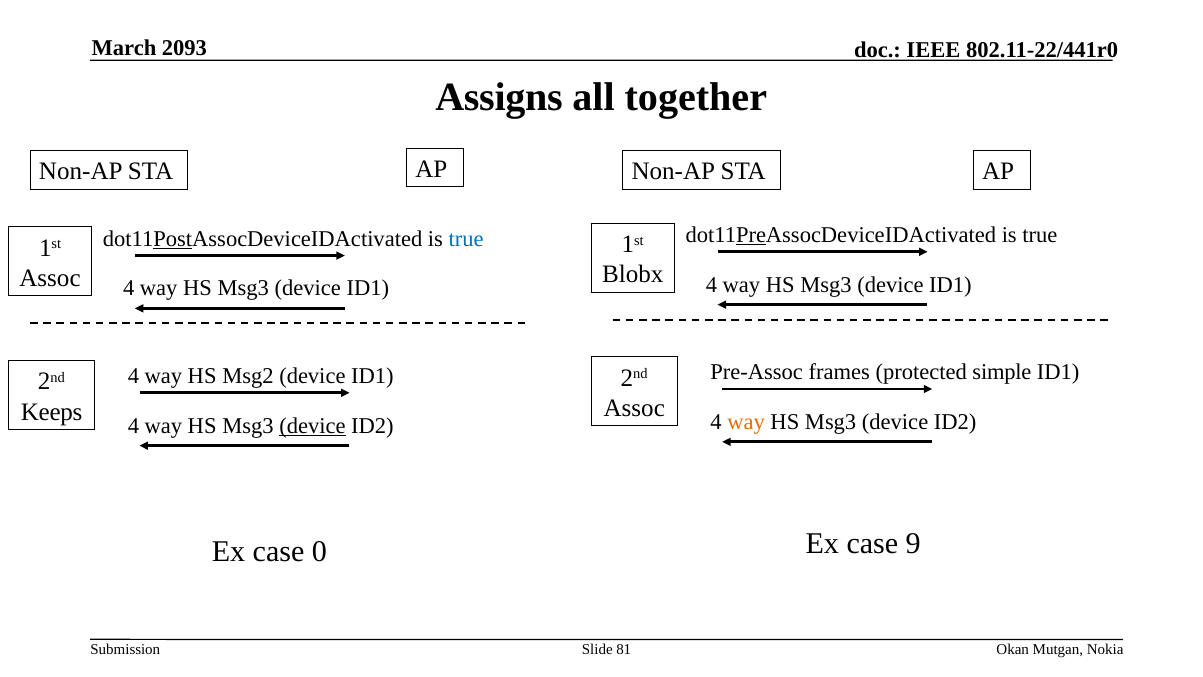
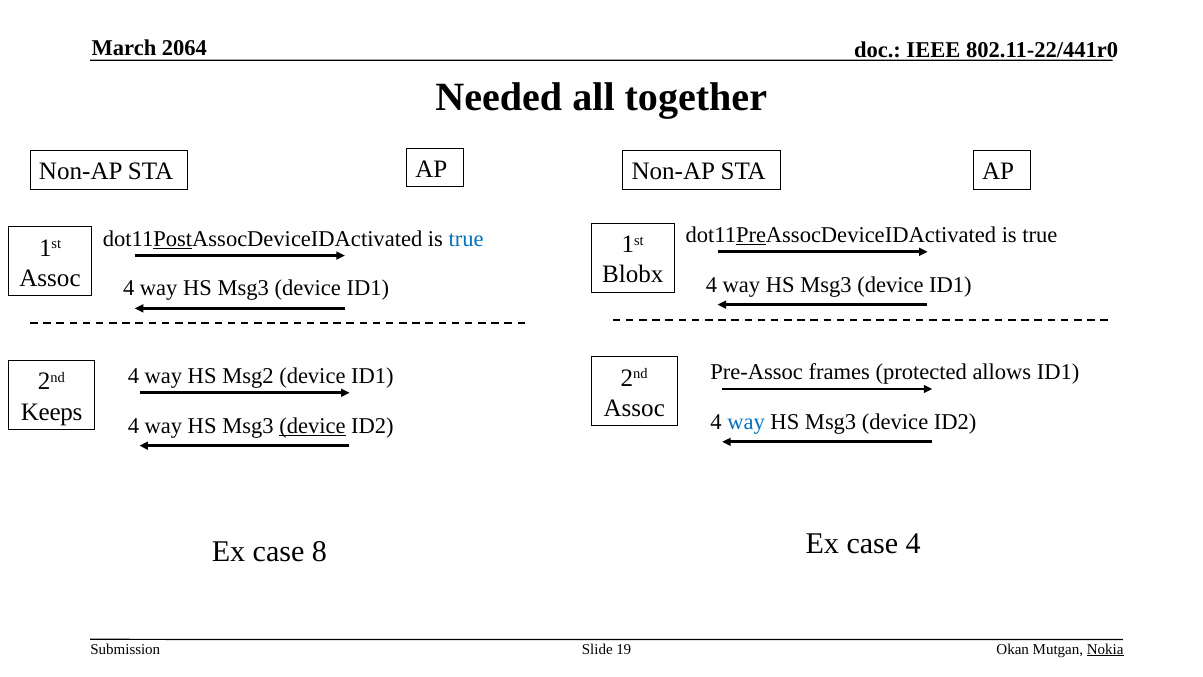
2093: 2093 -> 2064 (184, 48)
Assigns: Assigns -> Needed (499, 97)
simple: simple -> allows (1002, 372)
way colour: orange -> blue (746, 422)
0: 0 -> 8 (319, 551)
case 9: 9 -> 4 (913, 543)
81: 81 -> 19 (624, 649)
Nokia underline: none -> present (1105, 649)
